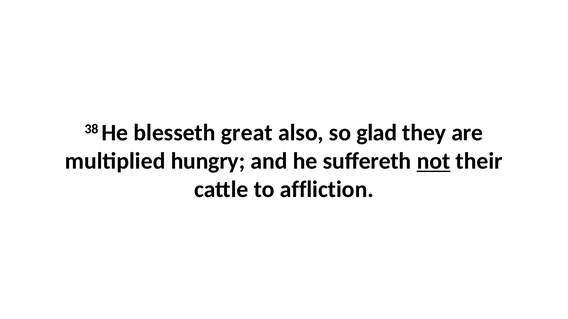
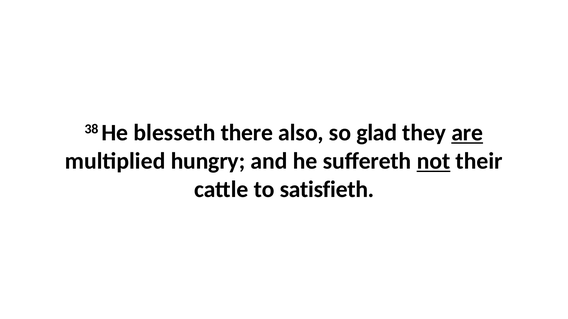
great: great -> there (247, 133)
are underline: none -> present (467, 133)
affliction: affliction -> satisfieth (327, 190)
